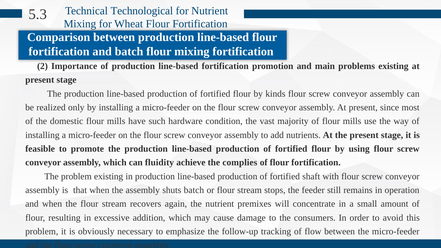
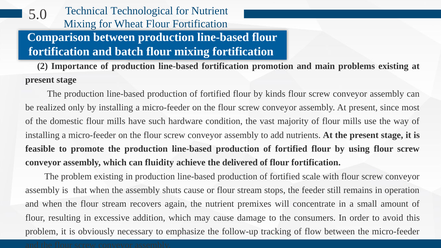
5.3: 5.3 -> 5.0 (38, 14)
complies: complies -> delivered (240, 163)
shaft: shaft -> scale (311, 176)
shuts batch: batch -> cause (194, 190)
